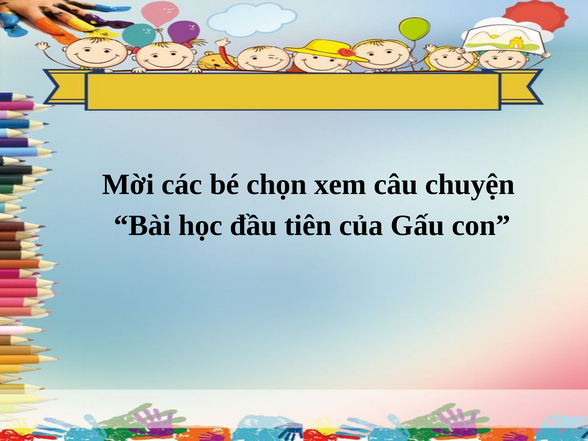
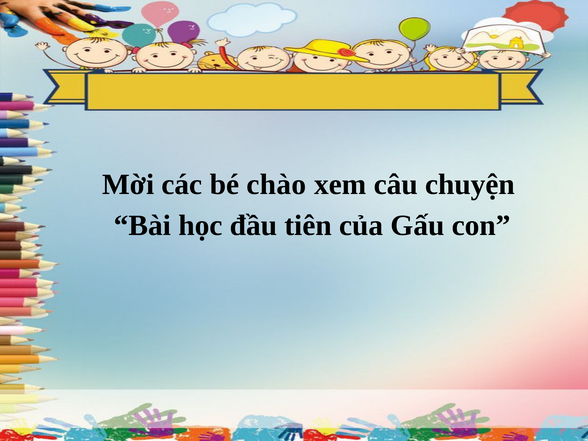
chọn: chọn -> chào (276, 184)
